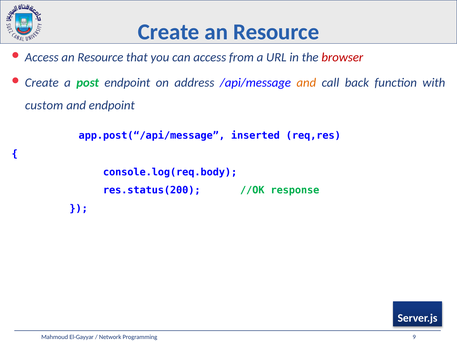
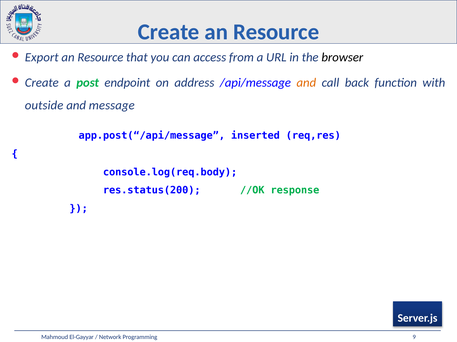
Access: Access -> Export (42, 57)
browser colour: red -> black (342, 57)
custom: custom -> outside (44, 106)
and endpoint: endpoint -> message (112, 106)
